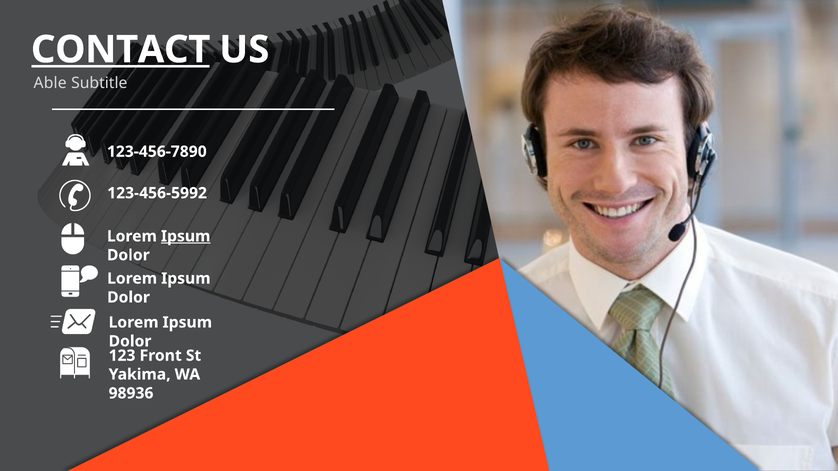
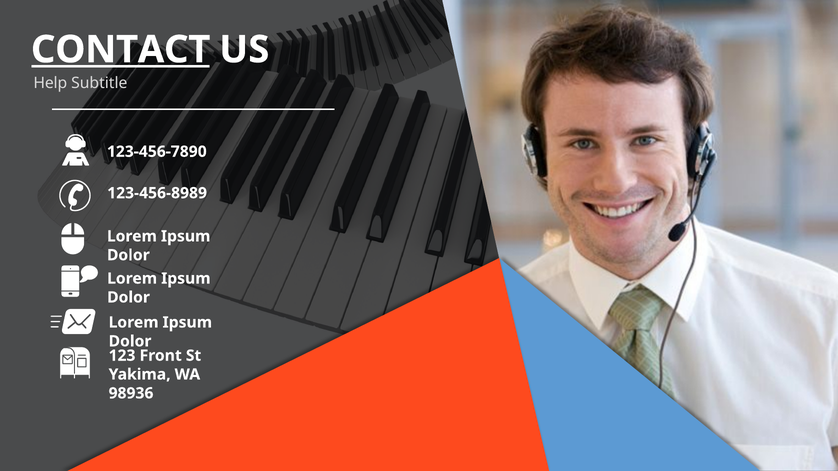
Able: Able -> Help (50, 83)
123-456-5992: 123-456-5992 -> 123-456-8989 (157, 193)
Ipsum underline: present -> none (186, 236)
